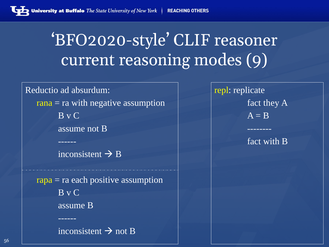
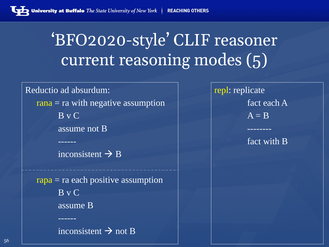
9: 9 -> 5 (257, 60)
fact they: they -> each (271, 103)
